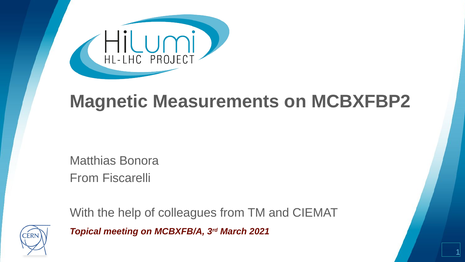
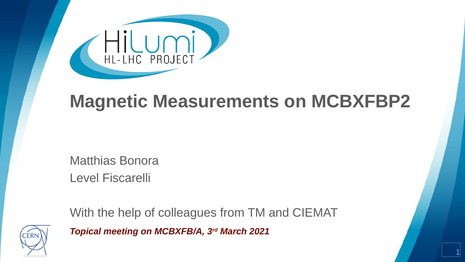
From: From -> Level (84, 178)
